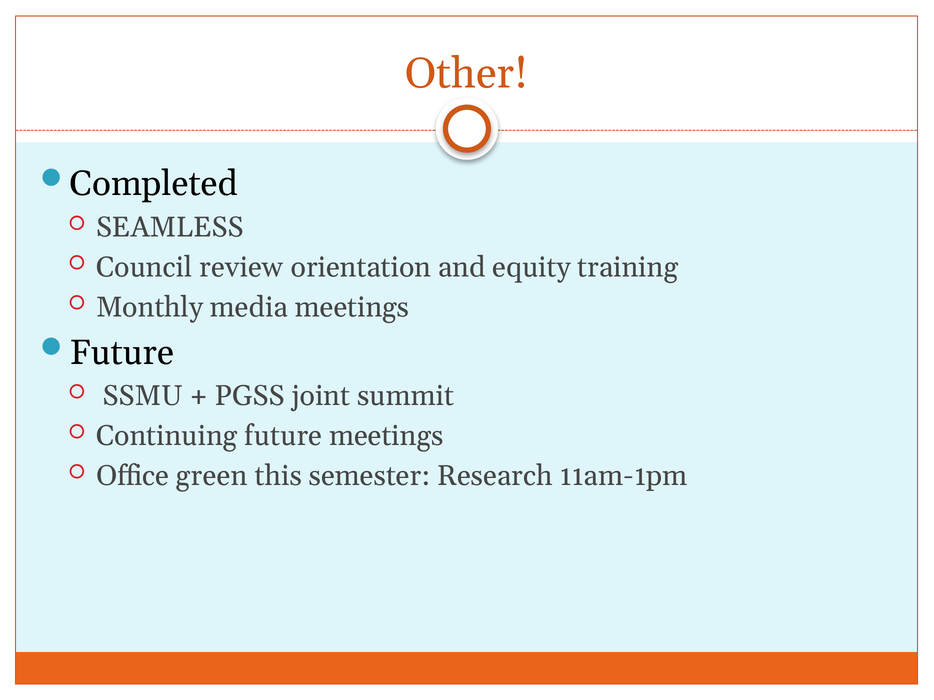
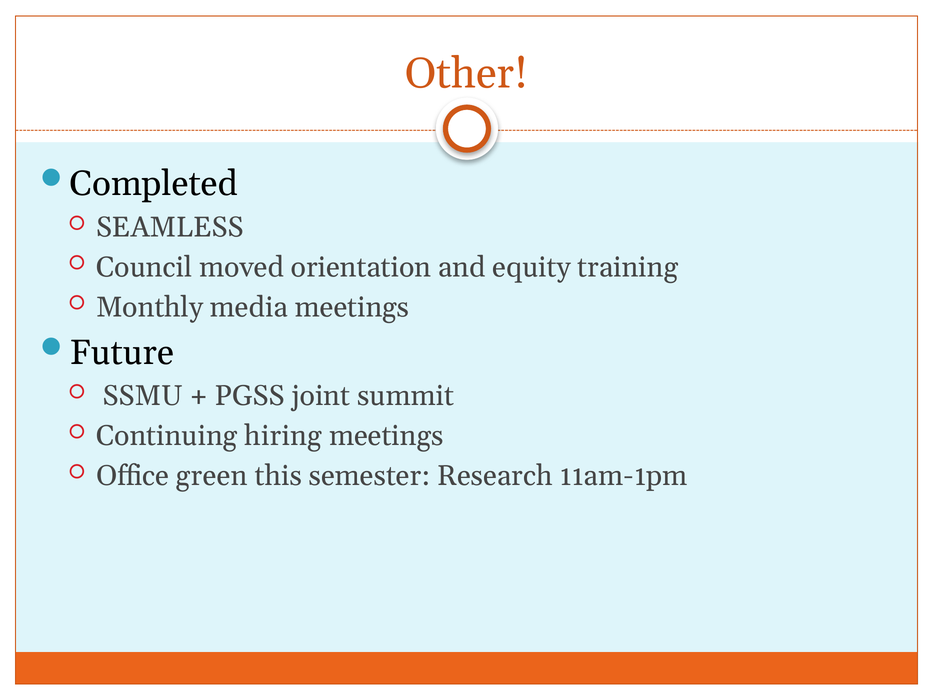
review: review -> moved (241, 267)
Continuing future: future -> hiring (283, 436)
